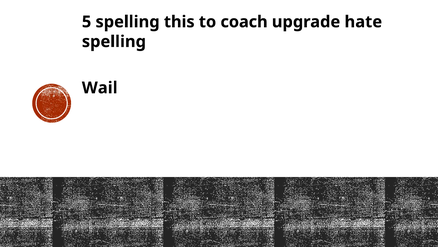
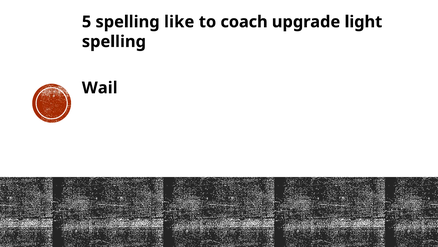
this: this -> like (179, 22)
hate: hate -> light (363, 22)
